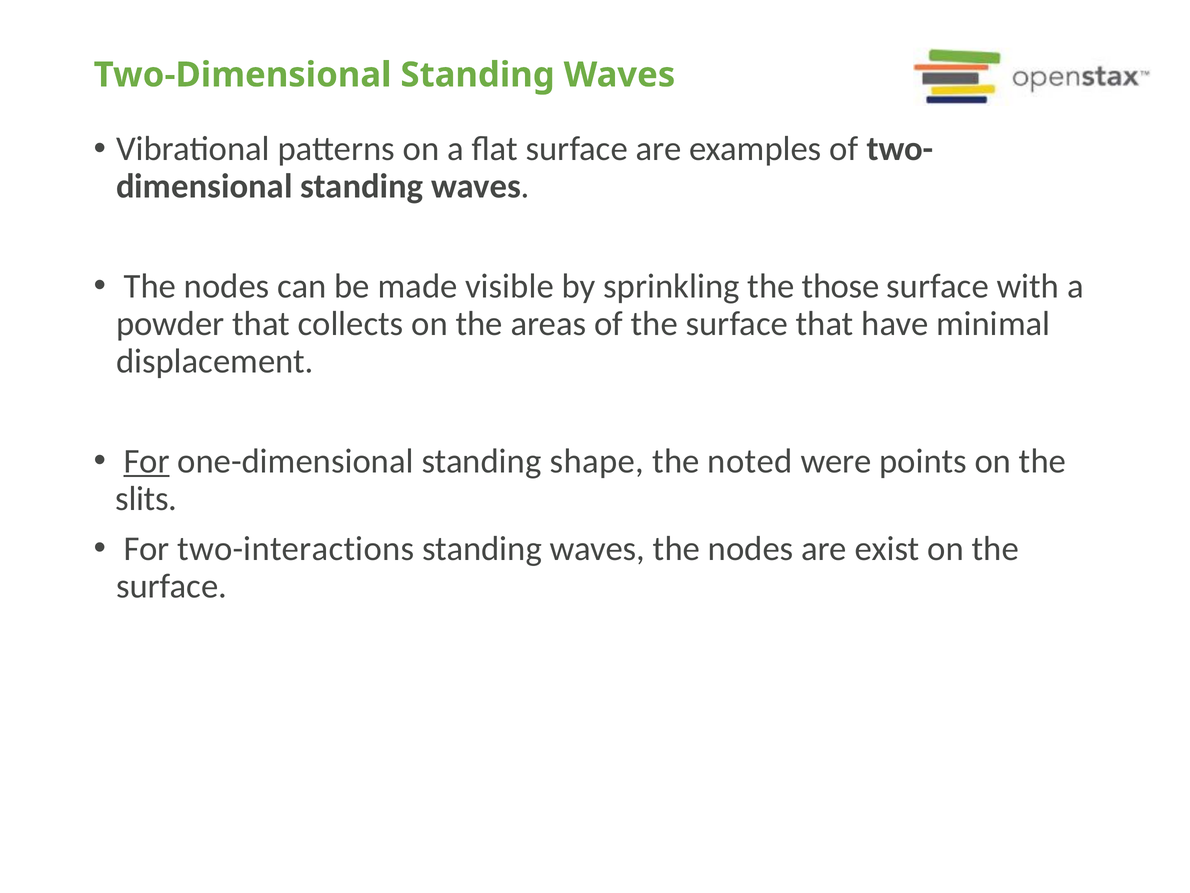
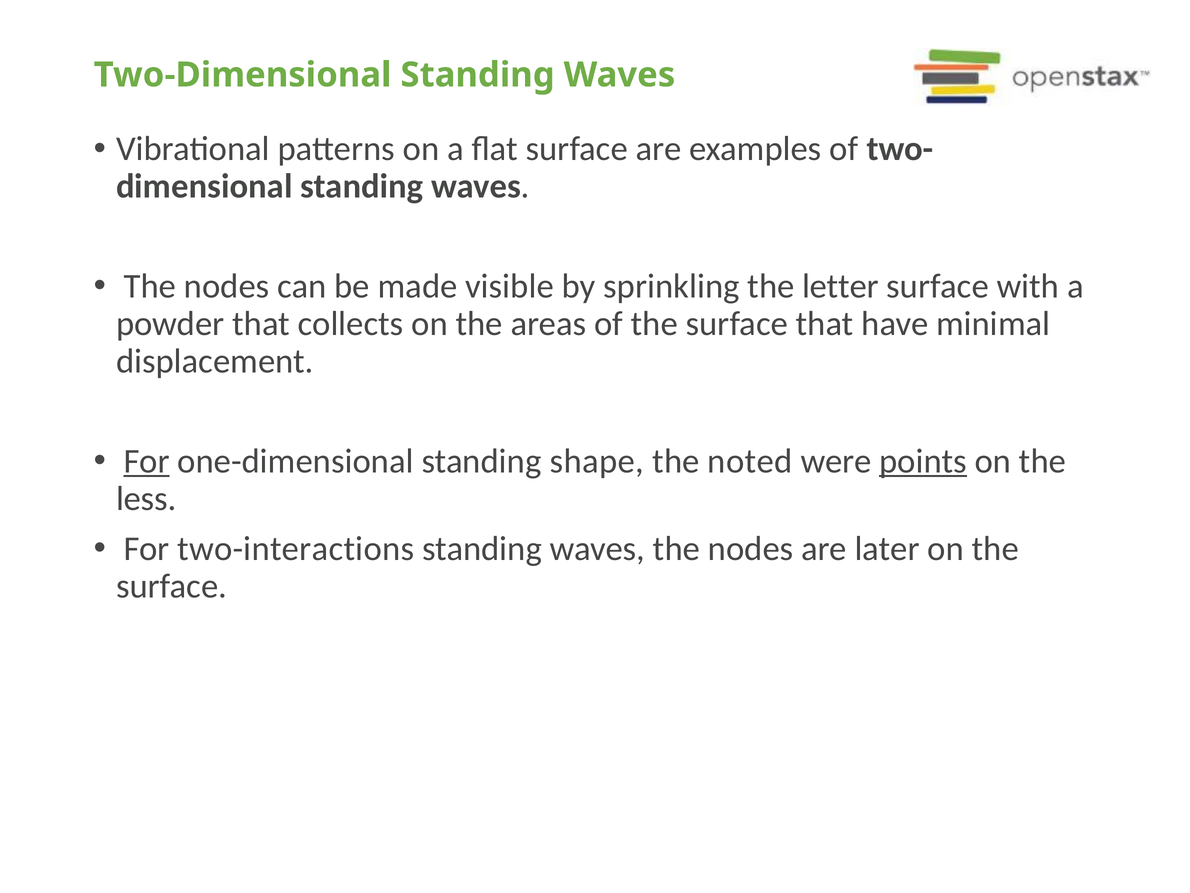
those: those -> letter (841, 286)
points underline: none -> present (923, 461)
slits: slits -> less (146, 498)
exist: exist -> later (887, 548)
